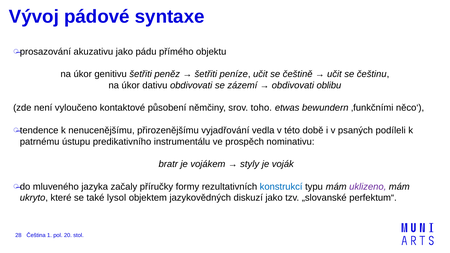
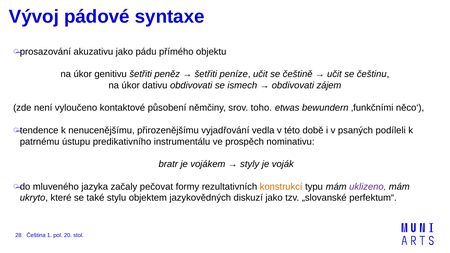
zázemí: zázemí -> ismech (242, 85)
oblibu: oblibu -> zájem (329, 85)
příručky: příručky -> pečovat (156, 187)
konstrukcí colour: blue -> orange (281, 187)
lysol: lysol -> stylu (117, 198)
